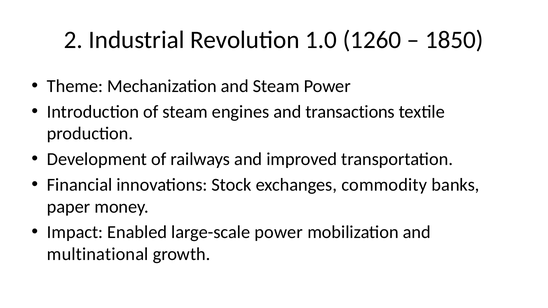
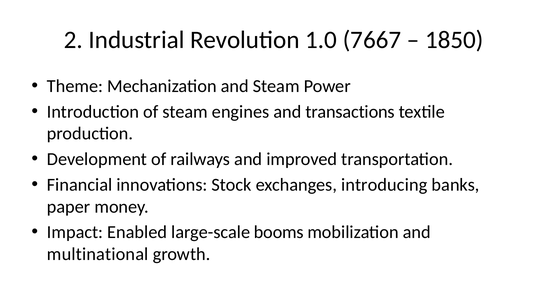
1260: 1260 -> 7667 (372, 40)
commodity: commodity -> introducing (384, 185)
large-scale power: power -> booms (279, 232)
